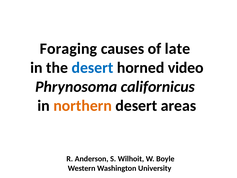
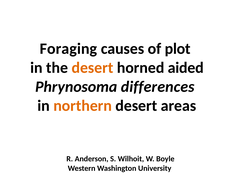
late: late -> plot (178, 49)
desert colour: blue -> orange (92, 68)
video: video -> aided (186, 68)
californicus: californicus -> differences (158, 87)
